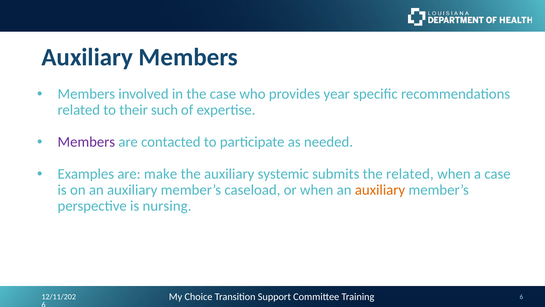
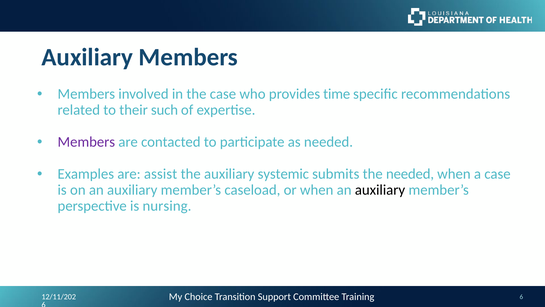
year: year -> time (337, 94)
make: make -> assist (161, 174)
the related: related -> needed (410, 174)
auxiliary colour: orange -> black (380, 190)
